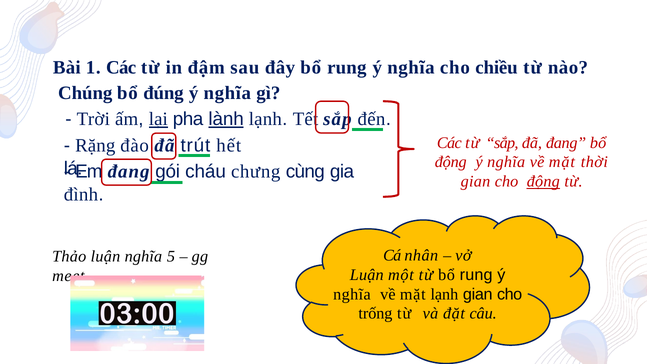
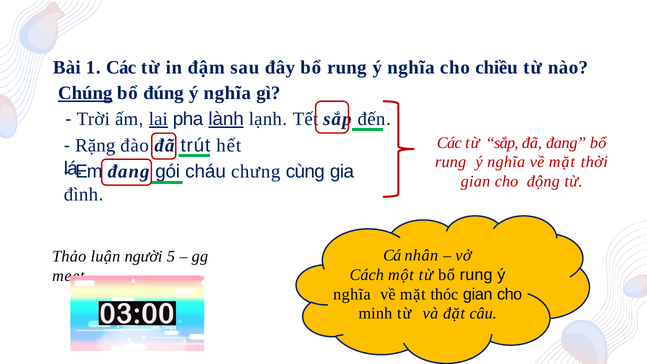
Chúng underline: none -> present (85, 93)
động: động -> rung (451, 162)
động underline: present -> none (543, 182)
luận nghĩa: nghĩa -> người (144, 256)
Luận: Luận -> Cách (367, 275)
mặt lạnh: lạnh -> thóc (444, 294)
trống: trống -> minh (375, 314)
